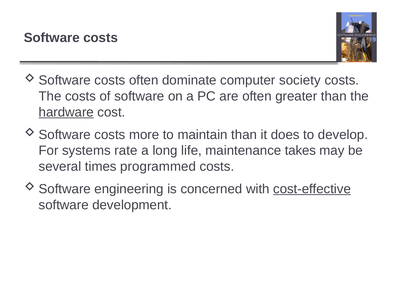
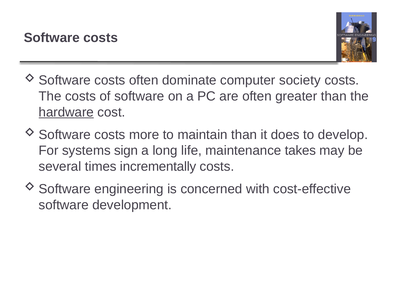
rate: rate -> sign (126, 150)
programmed: programmed -> incrementally (158, 166)
cost-effective underline: present -> none (312, 189)
